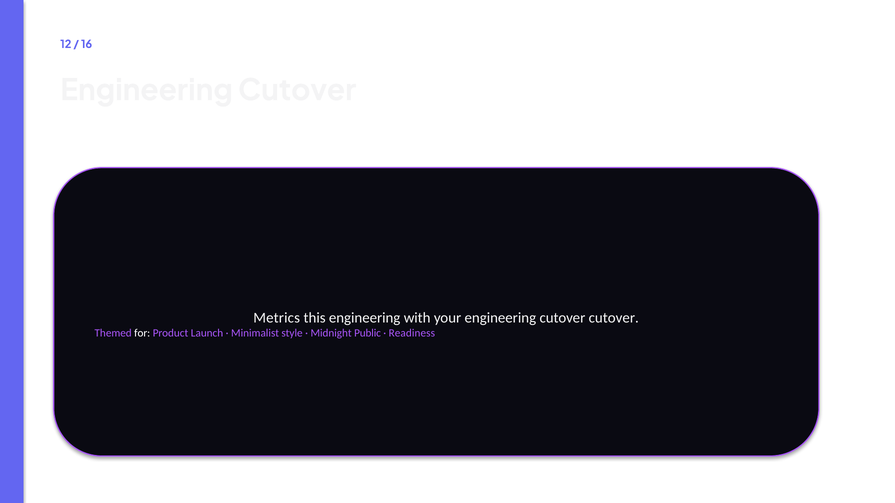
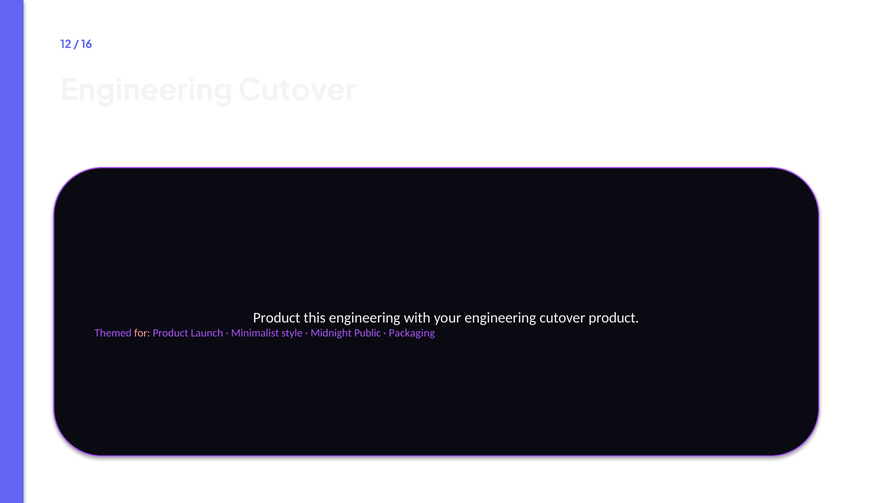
Metrics: Metrics -> Product (277, 318)
your engineering cutover cutover: cutover -> product (614, 318)
for colour: white -> pink (142, 334)
Readiness: Readiness -> Packaging (412, 334)
